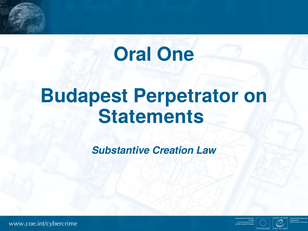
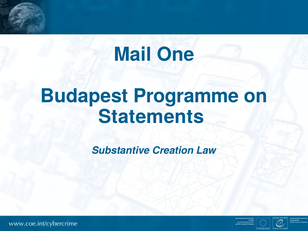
Oral: Oral -> Mail (133, 54)
Perpetrator: Perpetrator -> Programme (186, 96)
